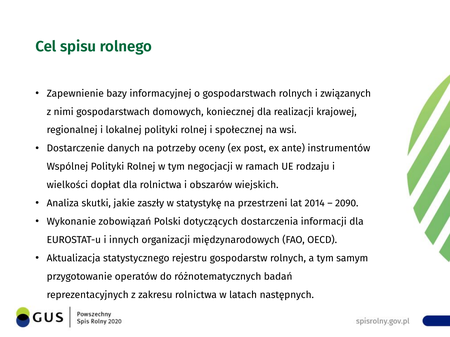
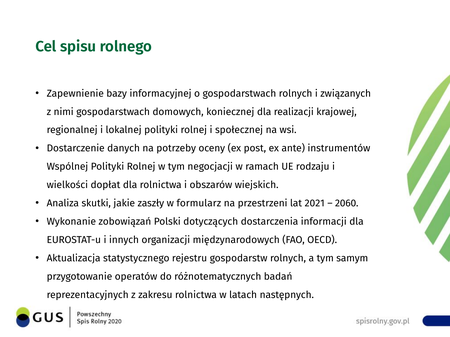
statystykę: statystykę -> formularz (199, 204)
2014: 2014 -> 2021 (315, 204)
2090: 2090 -> 2060 (347, 204)
